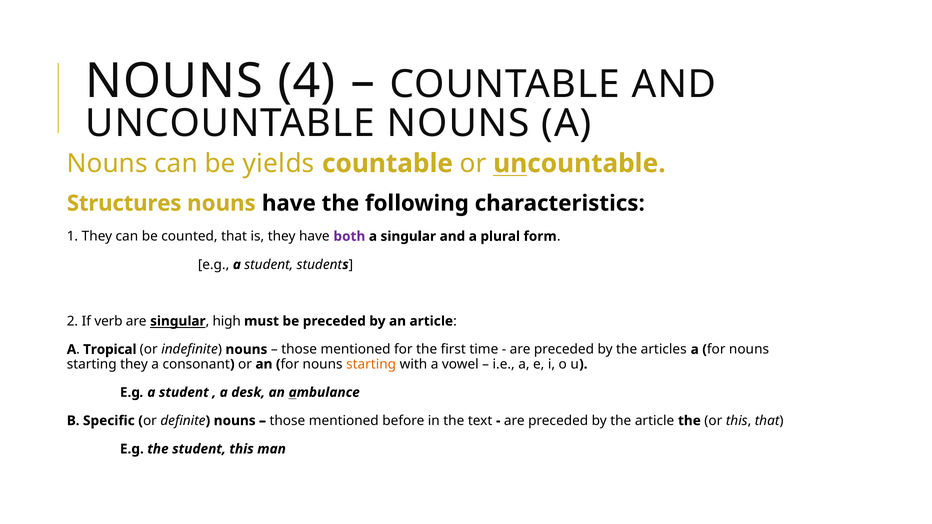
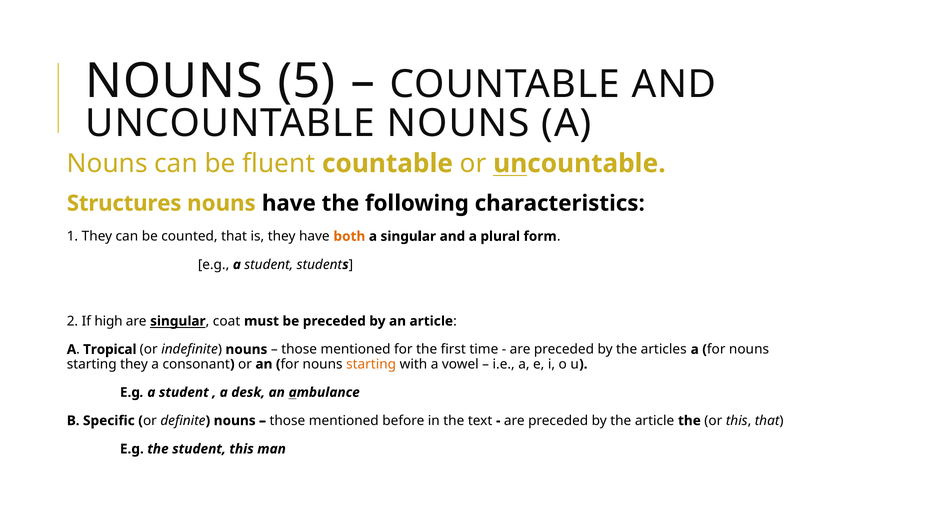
4: 4 -> 5 (306, 81)
yields: yields -> fluent (279, 164)
both colour: purple -> orange (349, 236)
verb: verb -> high (109, 321)
high: high -> coat (227, 321)
